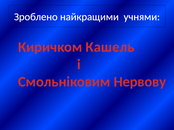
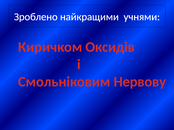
Кашель: Кашель -> Оксидів (110, 47)
